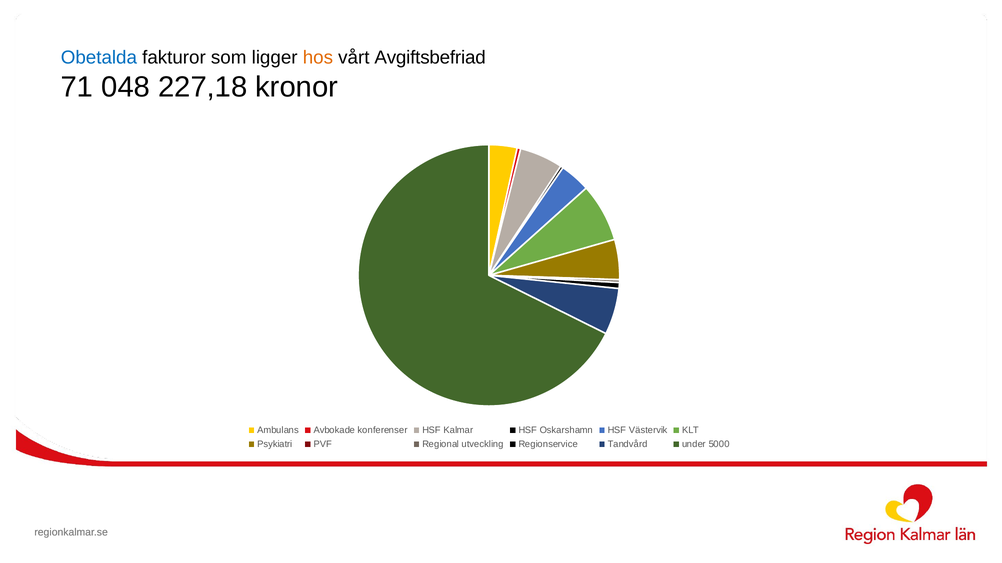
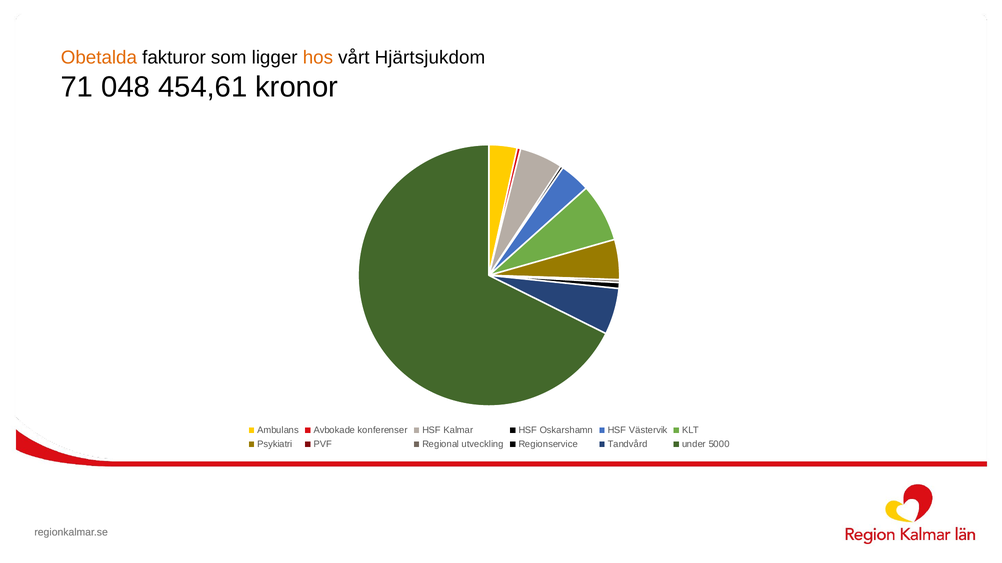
Obetalda colour: blue -> orange (99, 58)
Avgiftsbefriad: Avgiftsbefriad -> Hjärtsjukdom (430, 58)
227,18: 227,18 -> 454,61 (203, 87)
